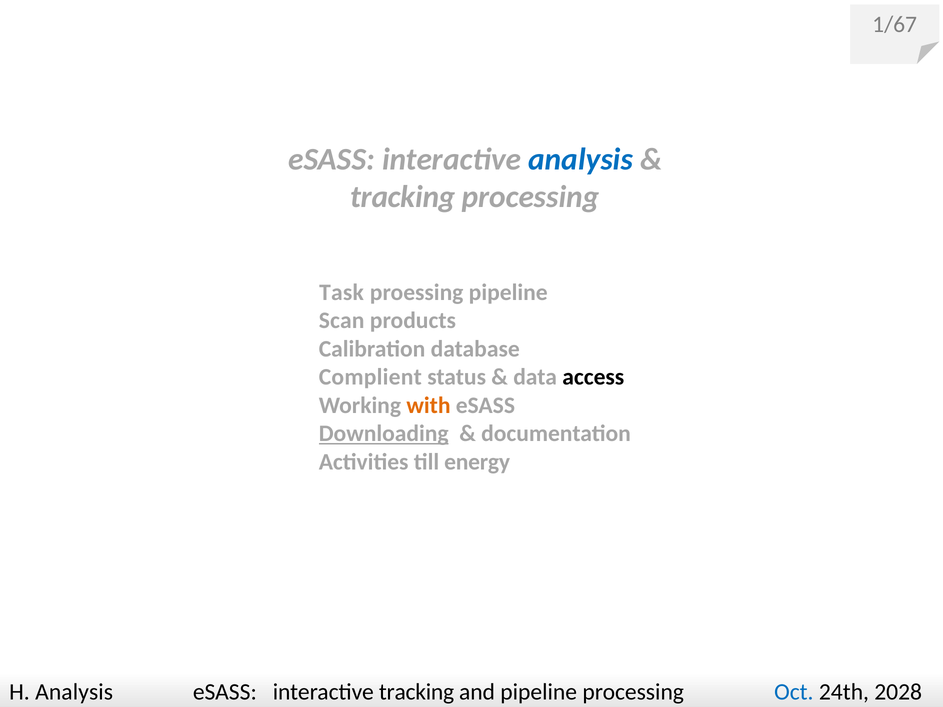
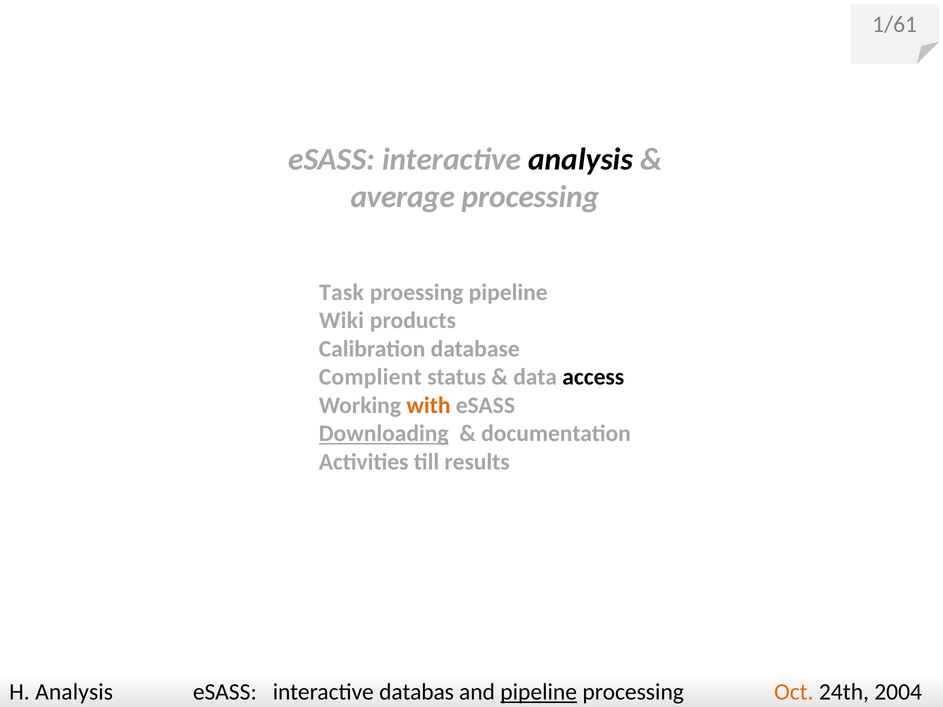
1/67: 1/67 -> 1/61 (895, 25)
analysis colour: blue -> black (581, 159)
tracking: tracking -> average (403, 197)
Scan: Scan -> Wiki (342, 321)
energy: energy -> results (477, 462)
interactive tracking: tracking -> databas (417, 692)
pipeline underline: none -> present (539, 692)
Oct colour: blue -> orange (794, 692)
2028: 2028 -> 2004 (898, 692)
